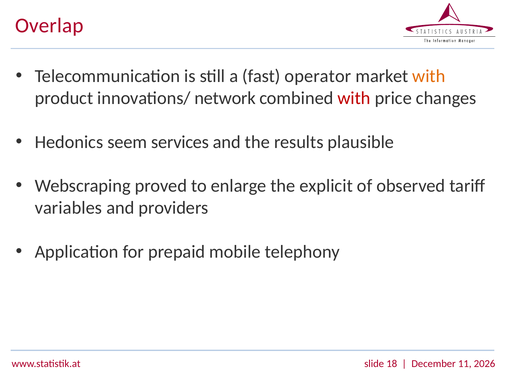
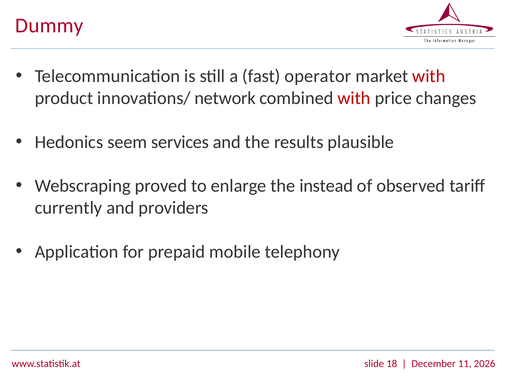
Overlap: Overlap -> Dummy (49, 26)
with colour: orange -> red (429, 76)
explicit: explicit -> instead (326, 186)
variables: variables -> currently (68, 208)
